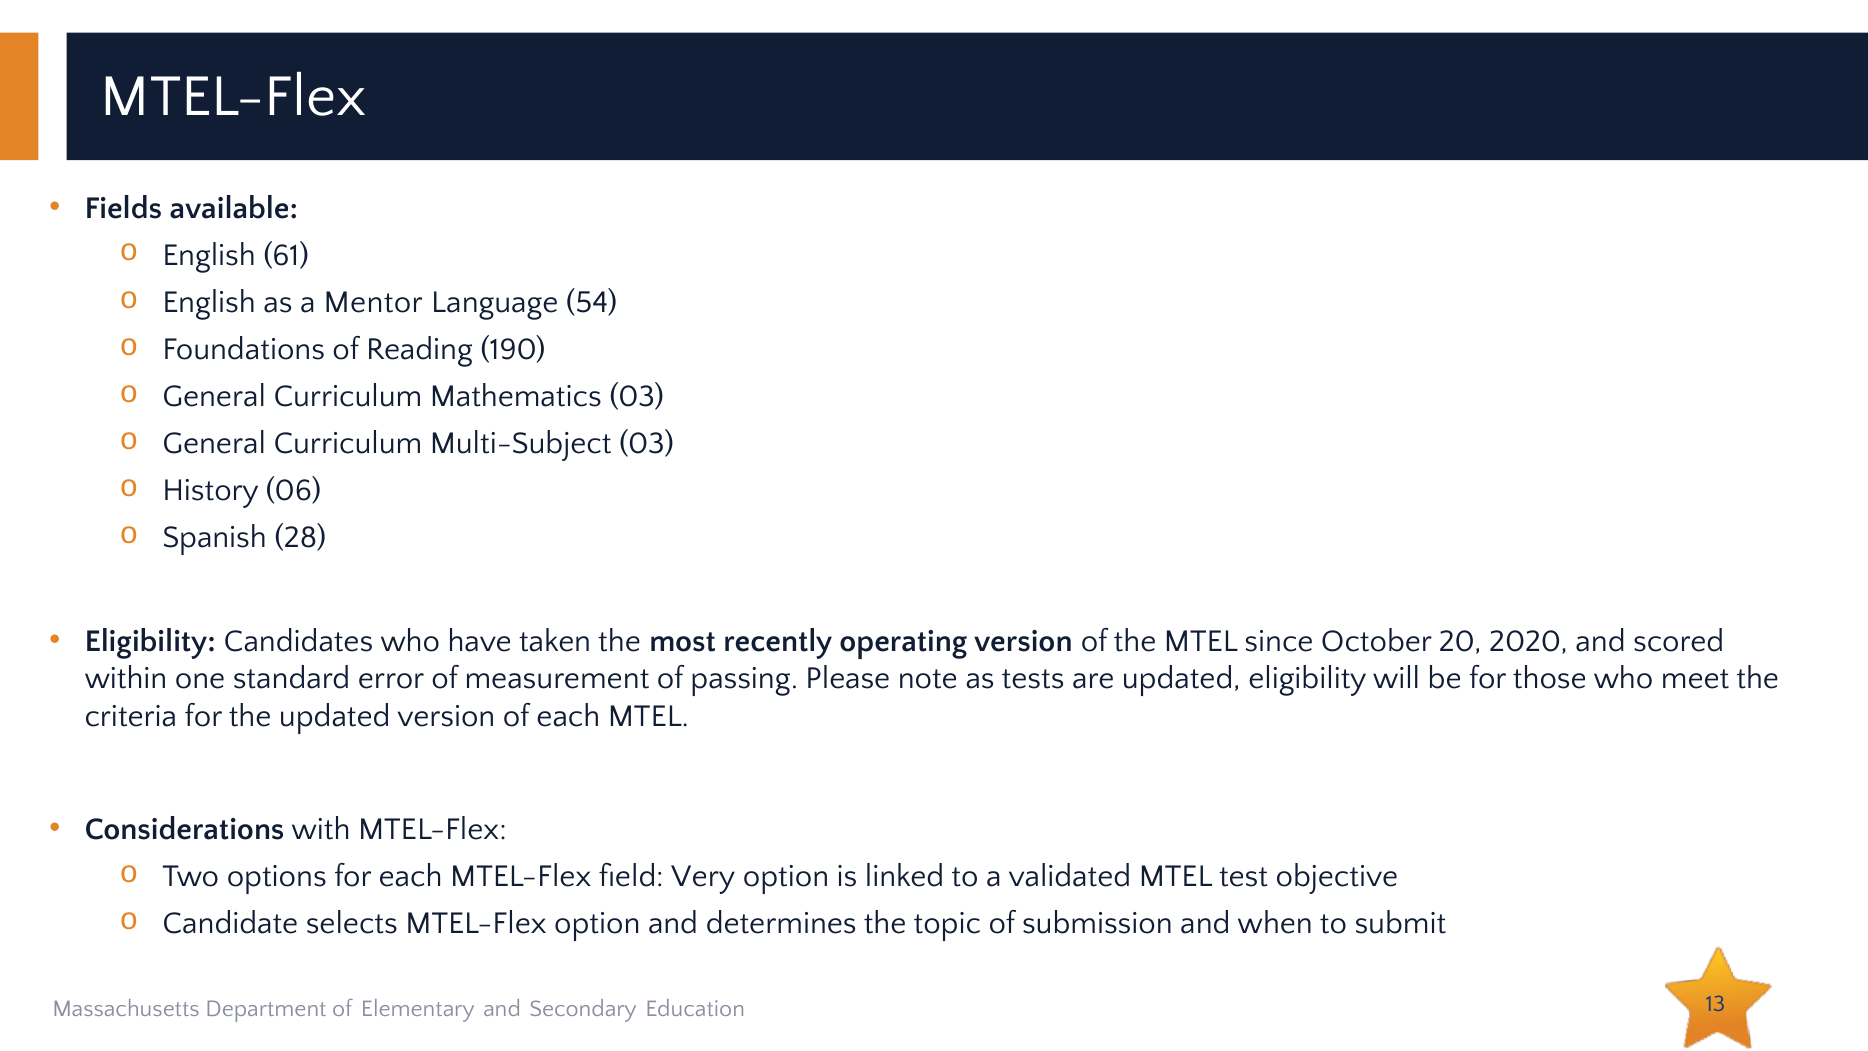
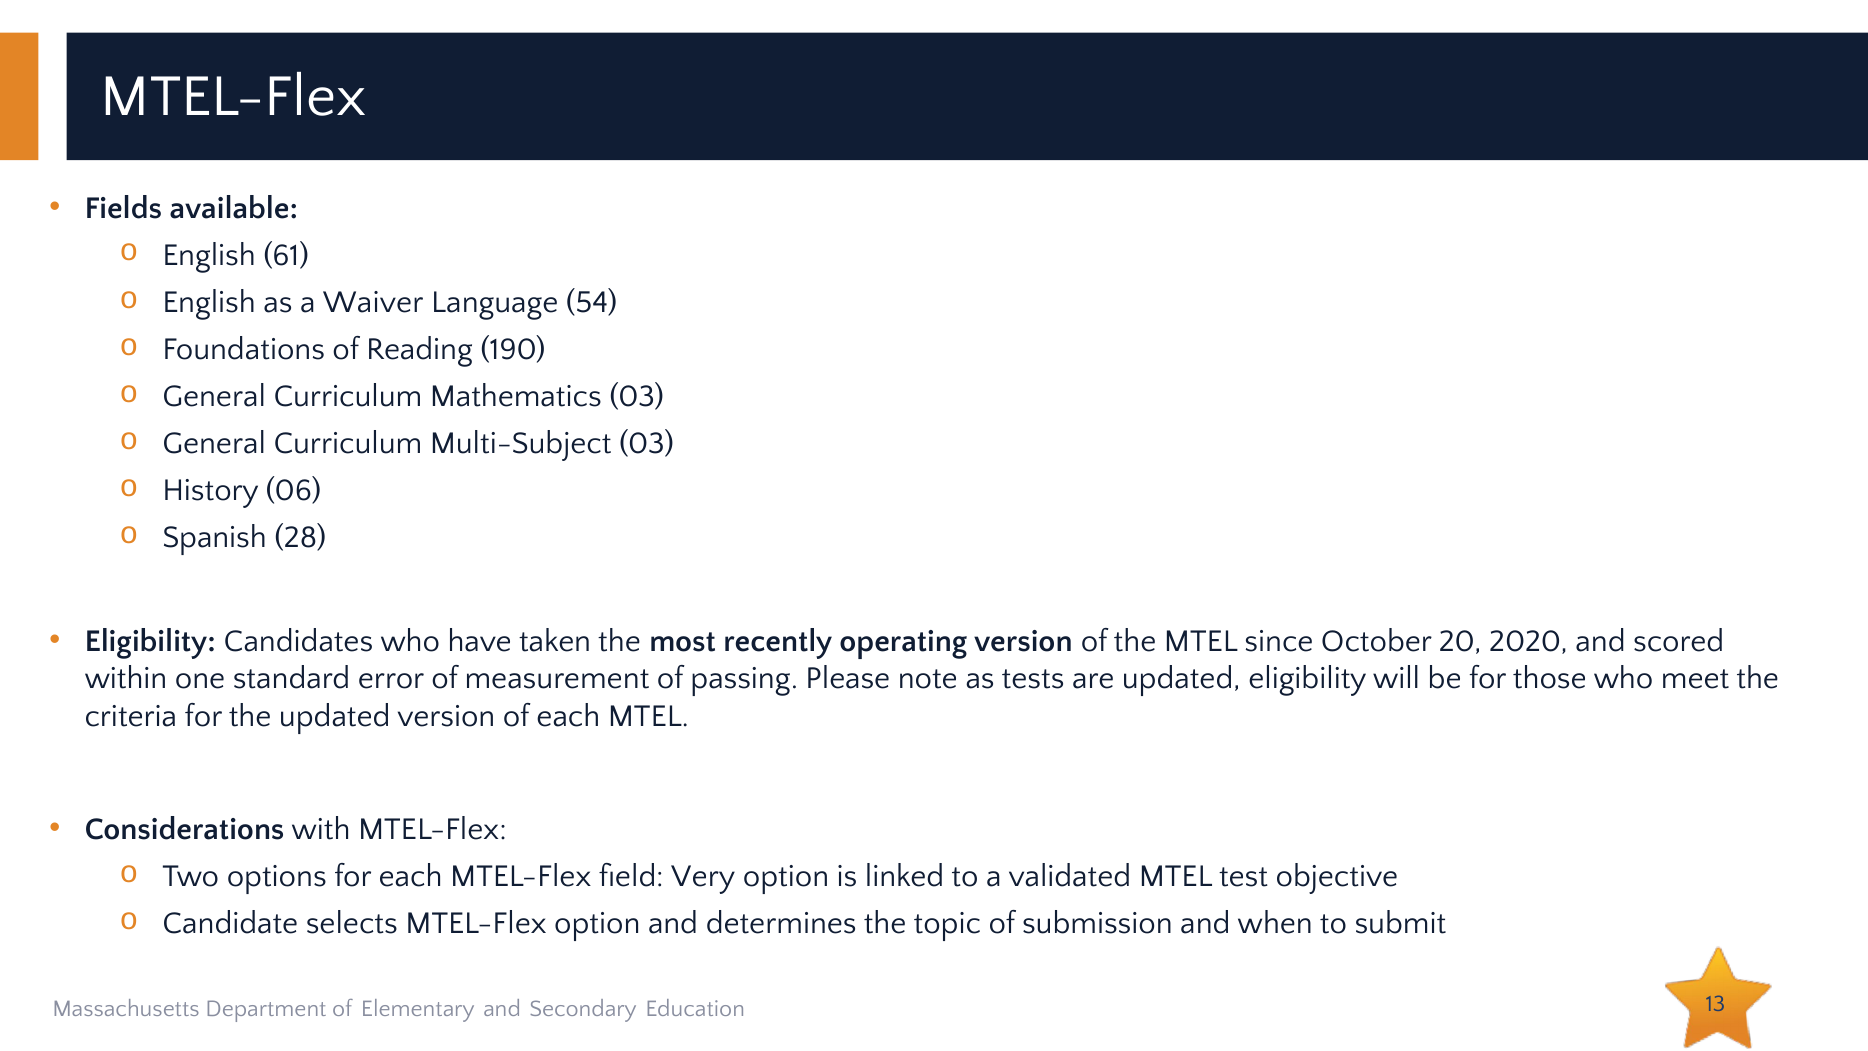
Mentor: Mentor -> Waiver (373, 302)
